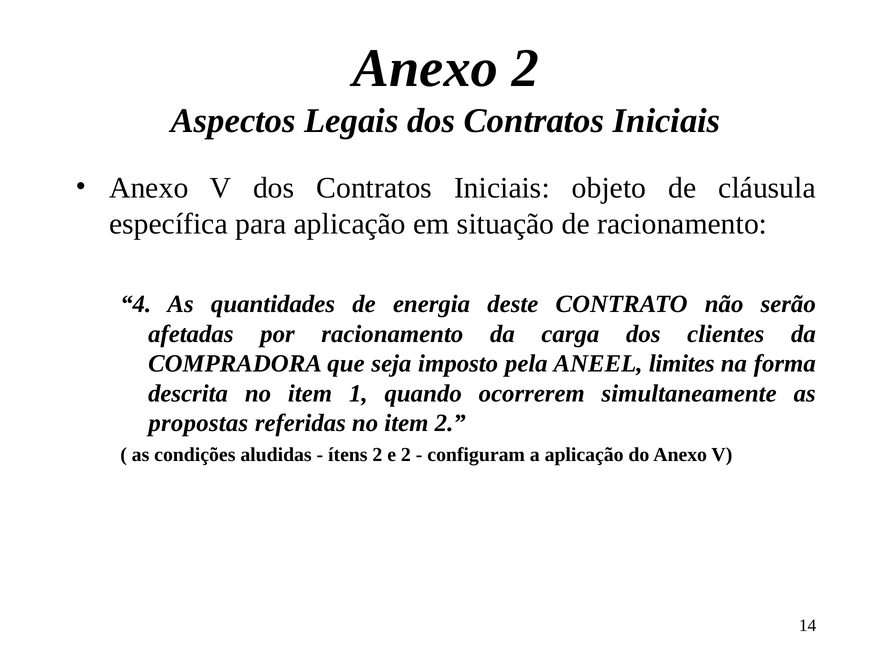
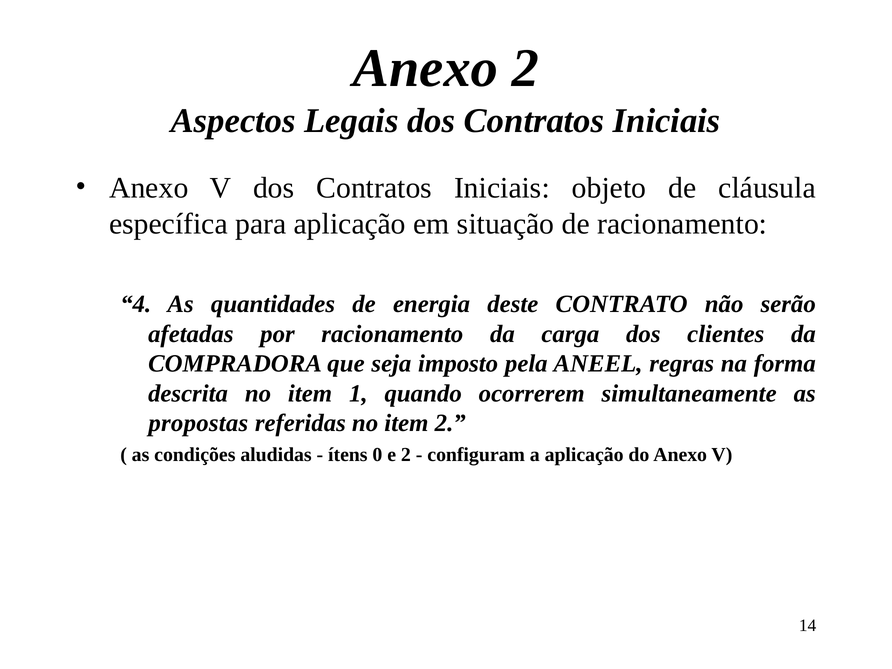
limites: limites -> regras (682, 364)
ítens 2: 2 -> 0 (377, 455)
